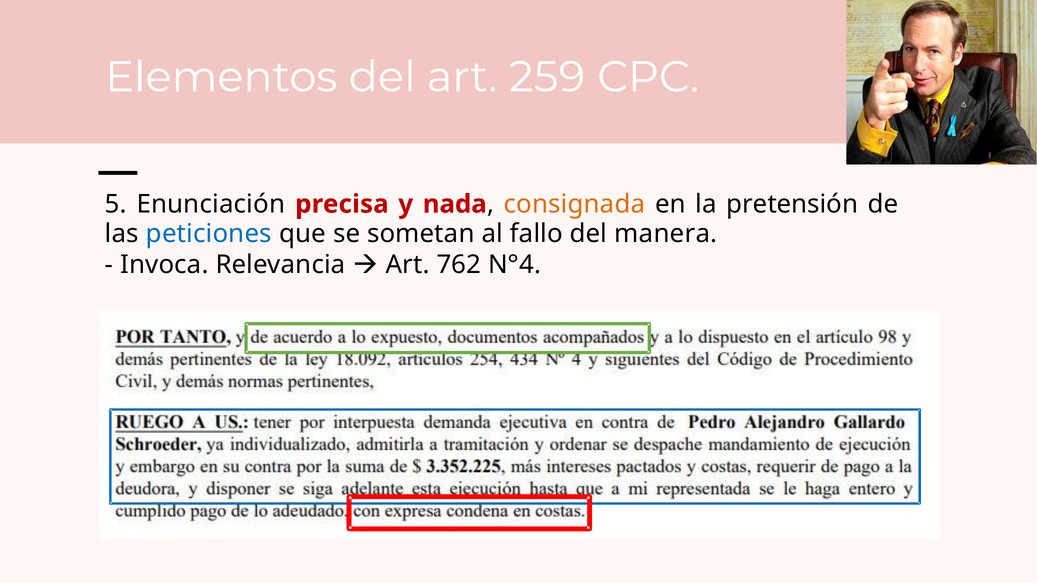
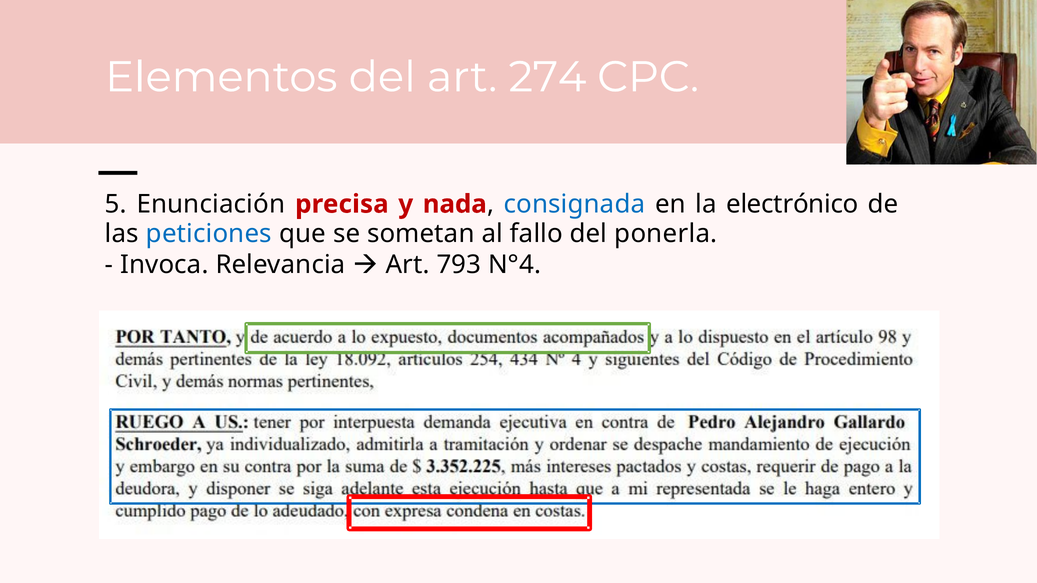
259: 259 -> 274 (547, 77)
consignada colour: orange -> blue (574, 204)
pretensión: pretensión -> electrónico (792, 204)
manera: manera -> ponerla (666, 234)
762: 762 -> 793 (459, 265)
